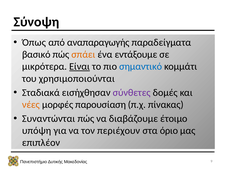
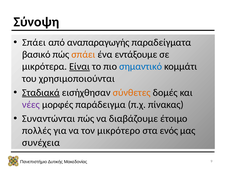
Όπως: Όπως -> Σπάει (34, 43)
Σταδιακά underline: none -> present (41, 93)
σύνθετες colour: purple -> orange (132, 93)
νέες colour: orange -> purple (31, 105)
παρουσίαση: παρουσίαση -> παράδειγμα (101, 105)
υπόψη: υπόψη -> πολλές (37, 131)
περιέχουν: περιέχουν -> μικρότερο (119, 131)
όριο: όριο -> ενός (169, 131)
επιπλέον: επιπλέον -> συνέχεια (41, 143)
